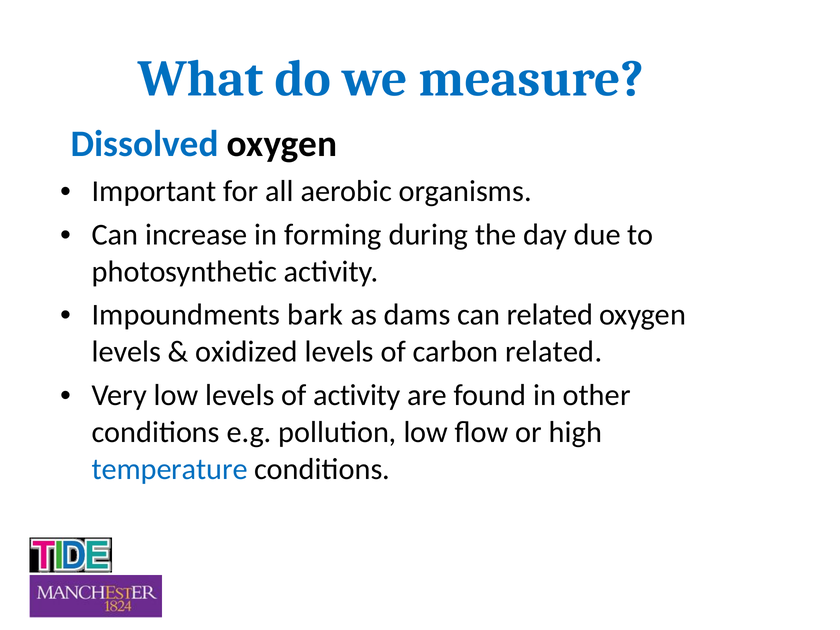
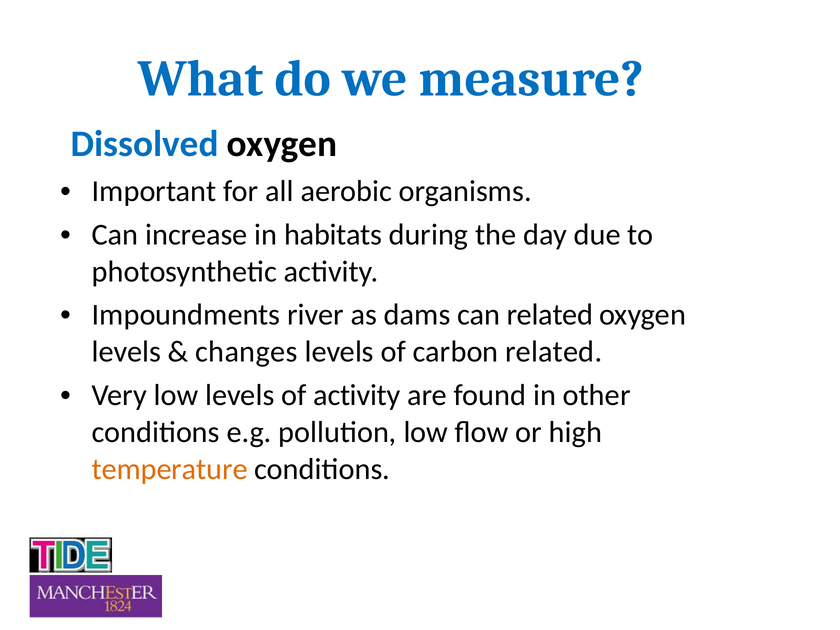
forming: forming -> habitats (333, 235)
bark: bark -> river (315, 315)
oxidized: oxidized -> changes (246, 352)
temperature colour: blue -> orange (170, 469)
